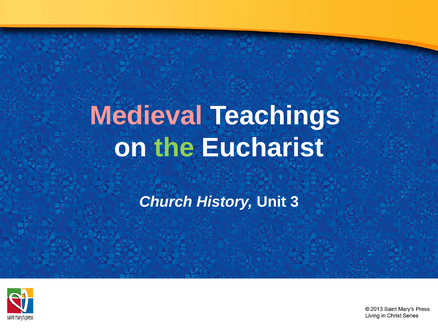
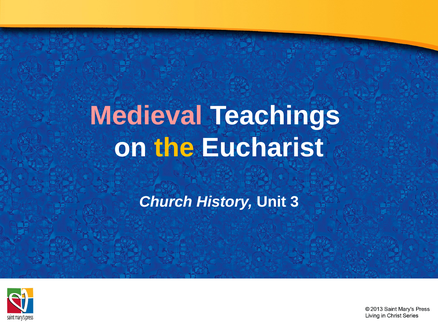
the colour: light green -> yellow (174, 148)
